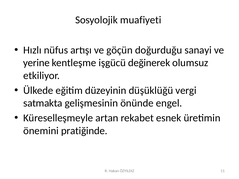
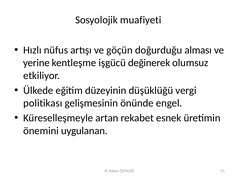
sanayi: sanayi -> alması (198, 50)
satmakta: satmakta -> politikası (43, 103)
pratiğinde: pratiğinde -> uygulanan (84, 131)
